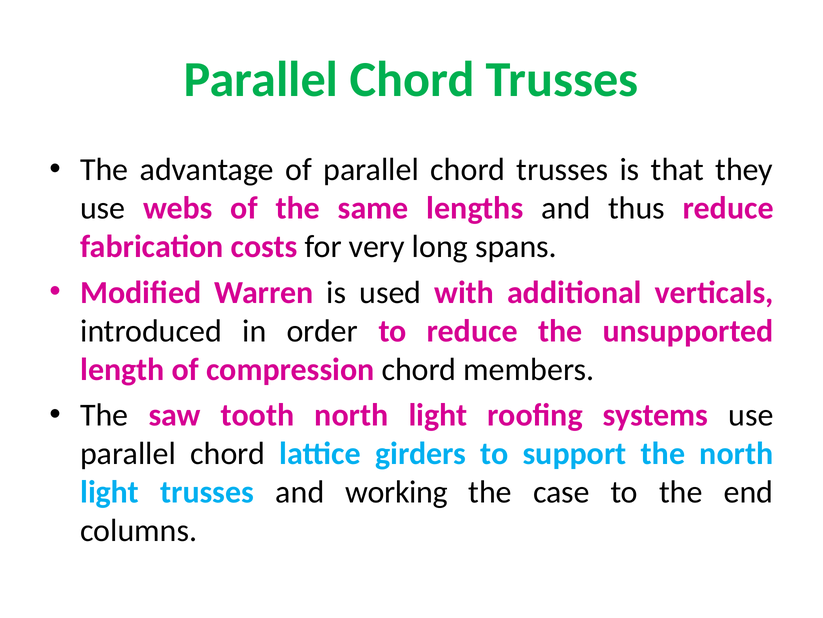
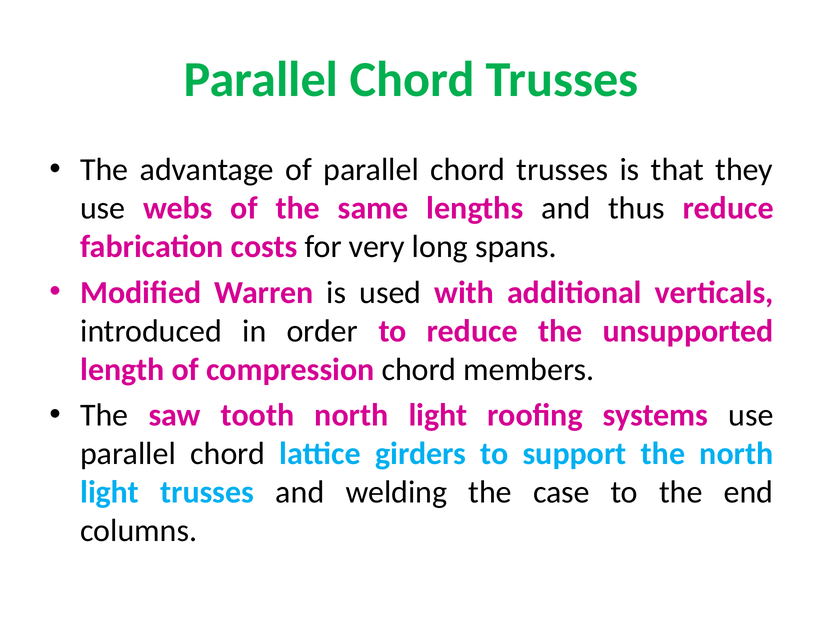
working: working -> welding (396, 492)
